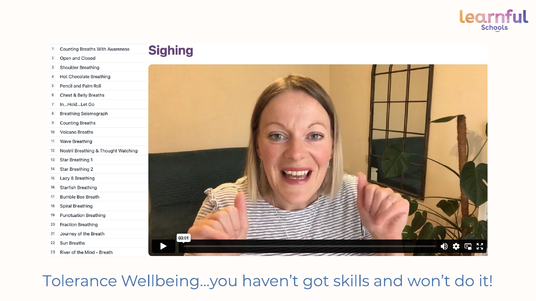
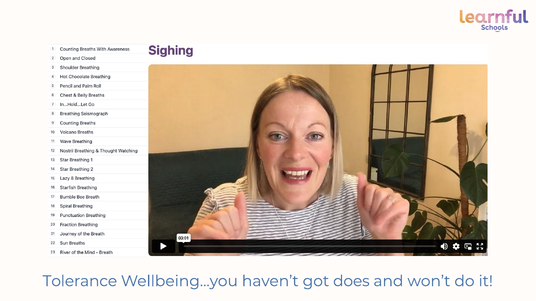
skills: skills -> does (351, 282)
